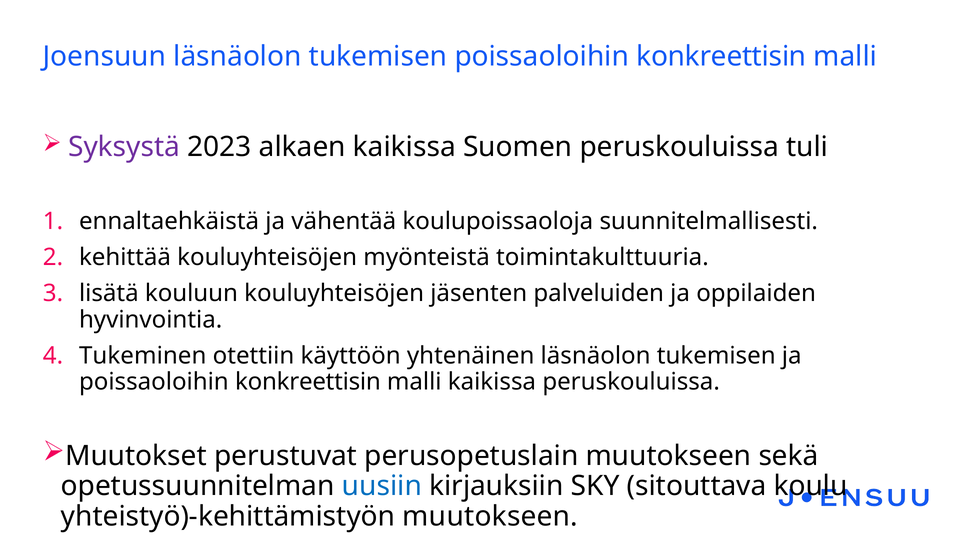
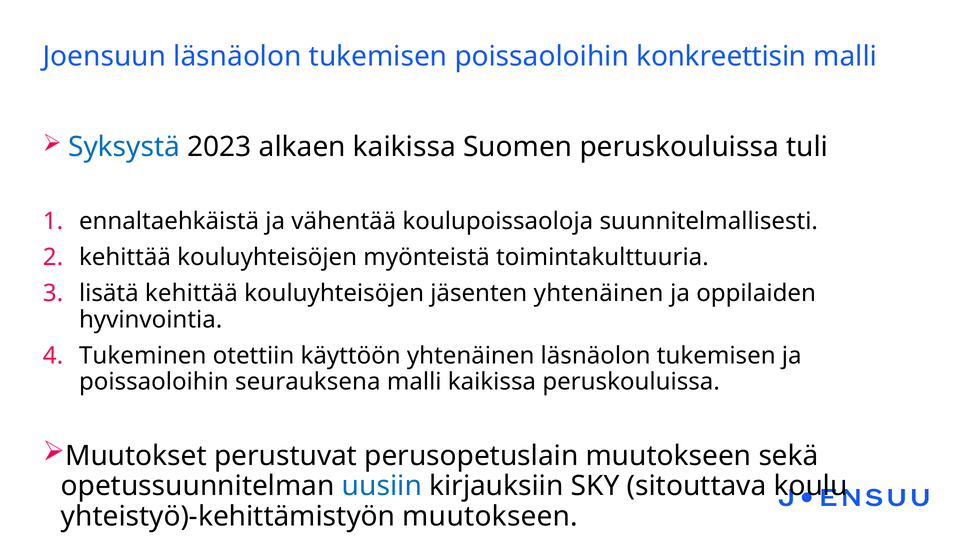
Syksystä colour: purple -> blue (124, 147)
lisätä kouluun: kouluun -> kehittää (191, 294)
jäsenten palveluiden: palveluiden -> yhtenäinen (599, 294)
konkreettisin: konkreettisin -> seurauksena (308, 382)
